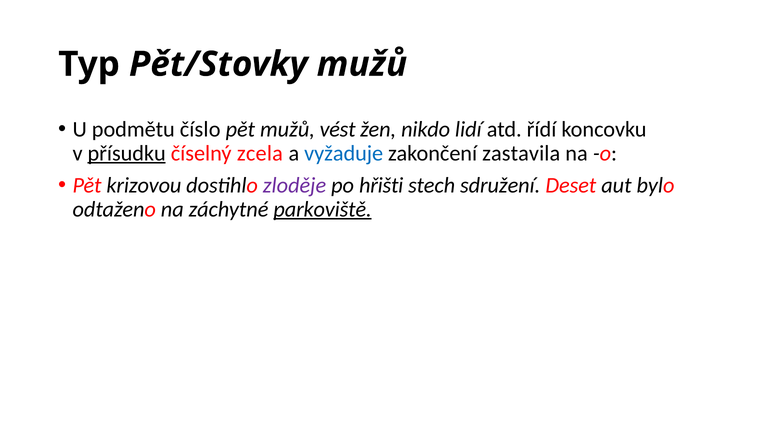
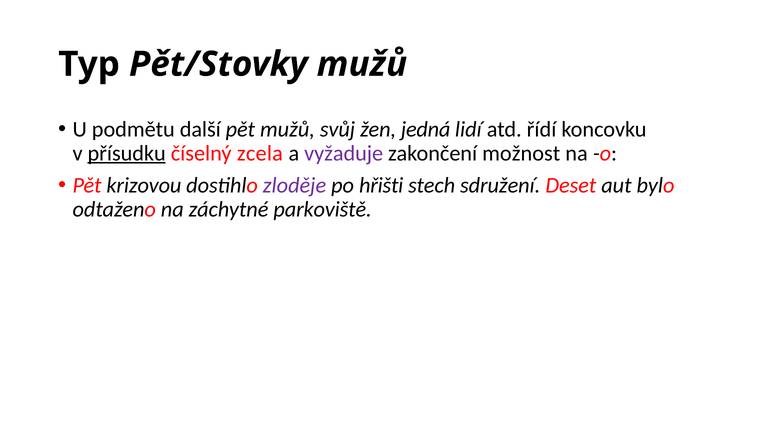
číslo: číslo -> další (200, 129)
vést: vést -> svůj (338, 129)
nikdo: nikdo -> jedná (426, 129)
vyžaduje colour: blue -> purple (344, 153)
zastavila: zastavila -> možnost (521, 153)
parkoviště underline: present -> none (323, 209)
